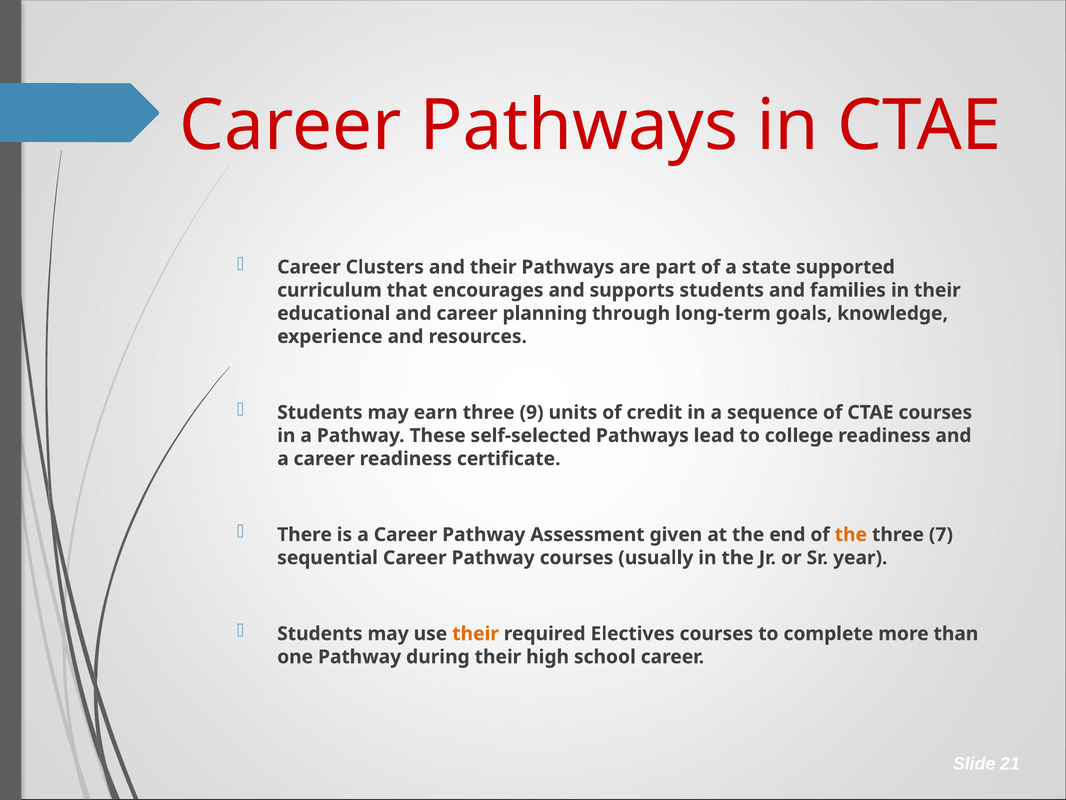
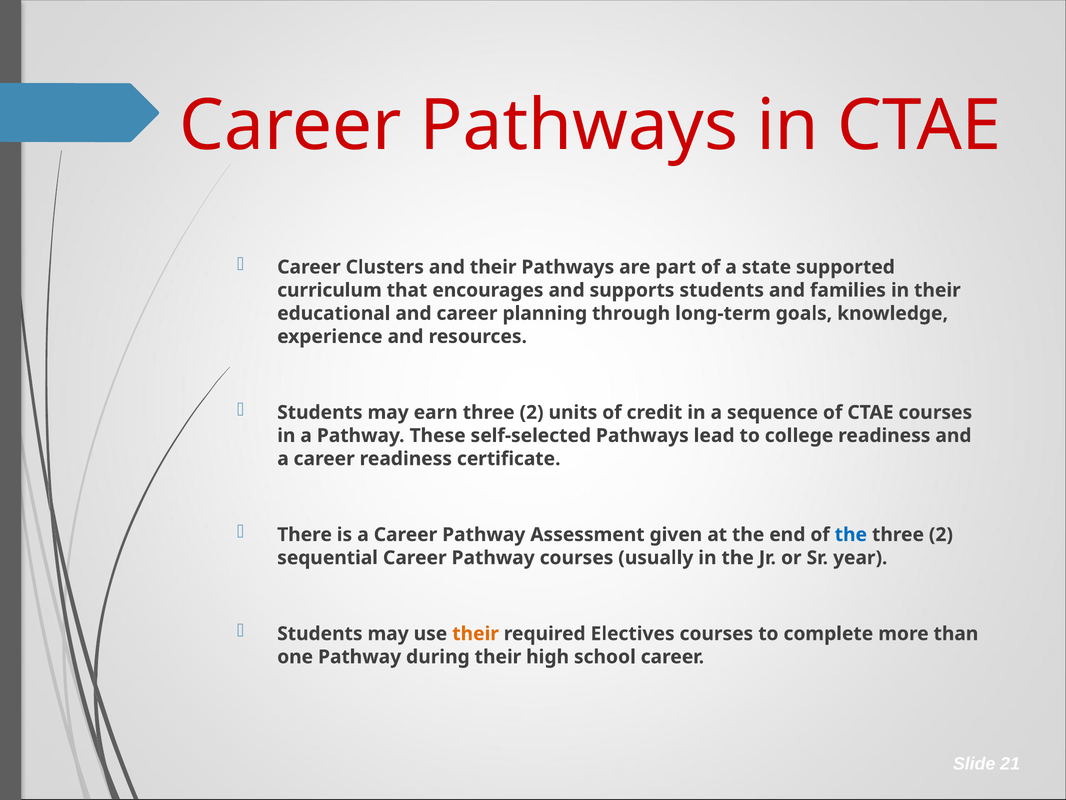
earn three 9: 9 -> 2 (532, 412)
the colour: orange -> blue (851, 534)
7: 7 -> 2 (941, 534)
